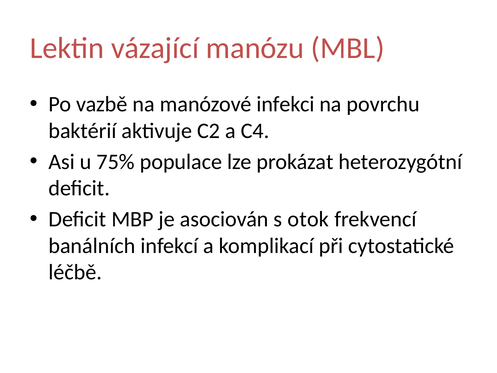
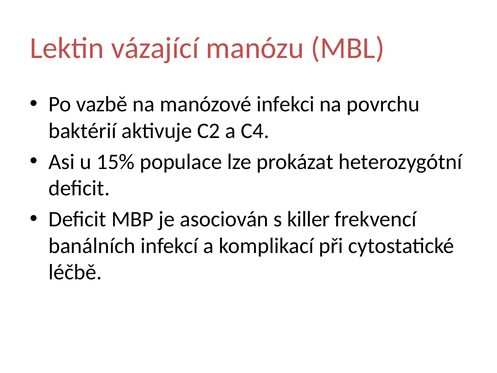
75%: 75% -> 15% (116, 162)
otok: otok -> killer (308, 219)
